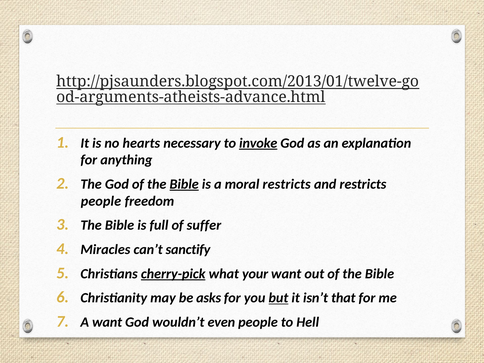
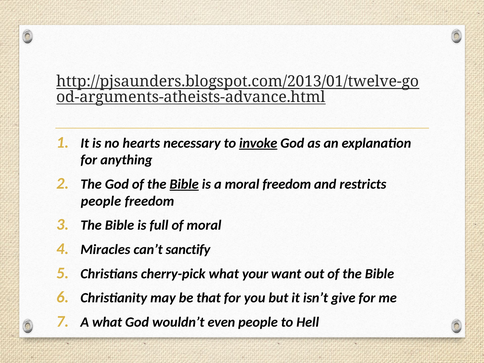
moral restricts: restricts -> freedom (287, 184)
of suffer: suffer -> moral (204, 225)
cherry-pick underline: present -> none (173, 274)
asks: asks -> that (209, 298)
but underline: present -> none (278, 298)
that: that -> give (343, 298)
A want: want -> what (107, 322)
